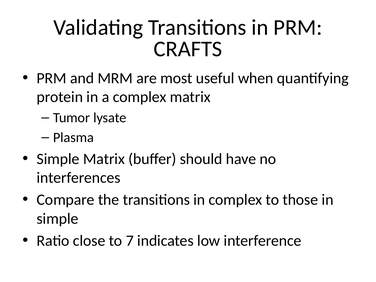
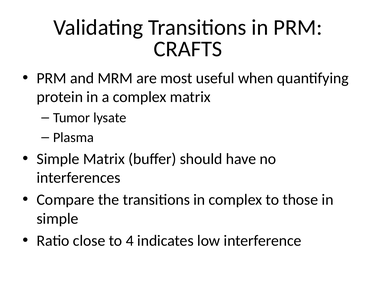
7: 7 -> 4 (130, 241)
